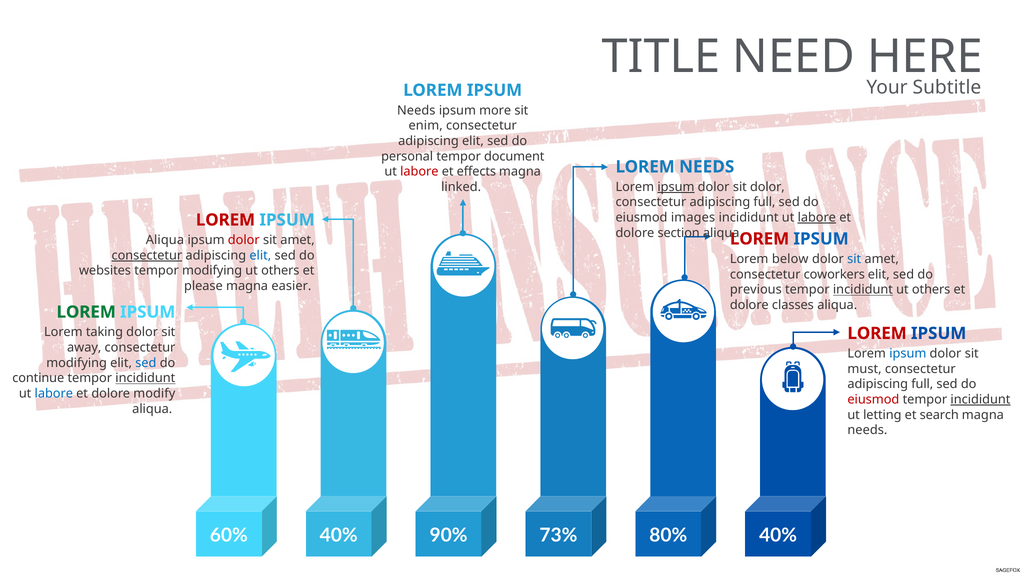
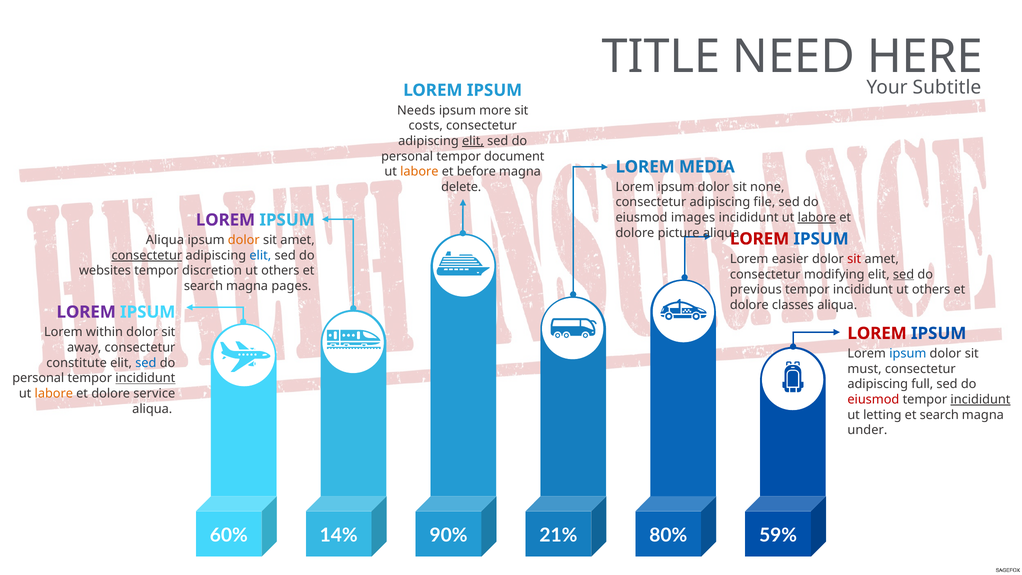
enim: enim -> costs (426, 126)
elit underline: none -> present (473, 141)
LOREM NEEDS: NEEDS -> MEDIA (707, 167)
labore colour: red -> orange (419, 172)
effects: effects -> before (476, 172)
ipsum underline: present -> none (676, 187)
sit dolor: dolor -> none (767, 187)
linked: linked -> delete (461, 187)
full: full -> file (764, 202)
LOREM colour: red -> purple (225, 220)
section: section -> picture (679, 233)
dolor colour: red -> orange (244, 240)
below: below -> easier (790, 259)
sit colour: blue -> red (854, 259)
tempor modifying: modifying -> discretion (212, 271)
coworkers: coworkers -> modifying (834, 274)
sed underline: none -> present (904, 274)
please: please -> search (203, 286)
easier: easier -> pages (291, 286)
incididunt underline: present -> none (863, 290)
LOREM colour: green -> purple (86, 312)
taking: taking -> within (104, 332)
modifying: modifying -> constitute (77, 363)
continue: continue -> personal (38, 378)
labore colour: blue -> orange (54, 393)
modify: modify -> service (154, 393)
needs: needs -> under (867, 430)
60% 40%: 40% -> 14% (339, 535)
73%: 73% -> 21% (558, 535)
40%: 40% -> 59% (778, 535)
